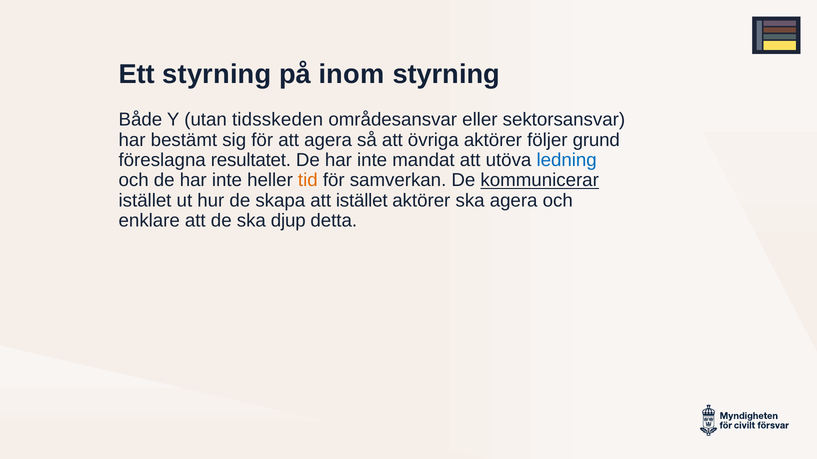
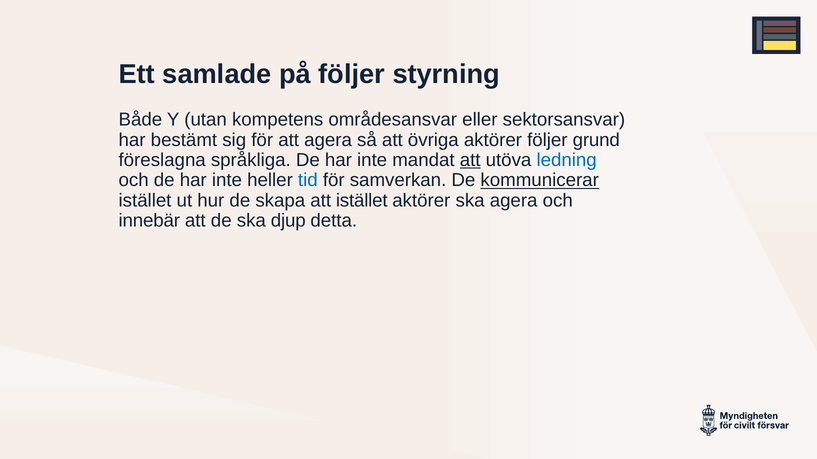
Ett styrning: styrning -> samlade (217, 75)
på inom: inom -> följer (352, 75)
tidsskeden: tidsskeden -> kompetens (278, 120)
resultatet: resultatet -> språkliga (251, 160)
att underline: none -> present (470, 160)
tid colour: orange -> blue (308, 181)
enklare: enklare -> innebär (149, 221)
